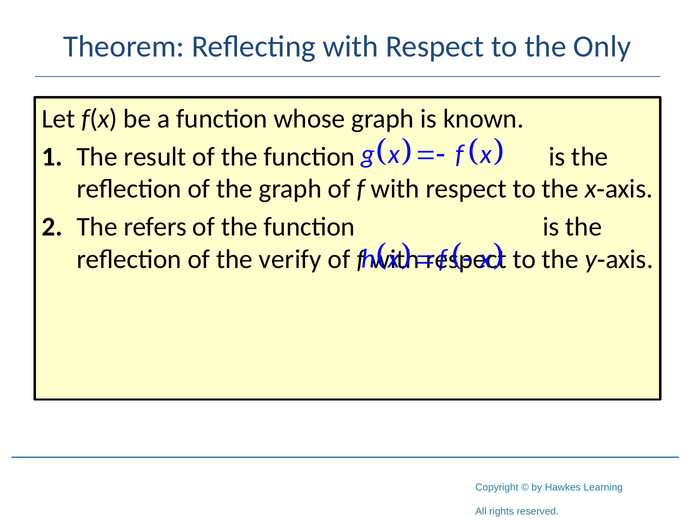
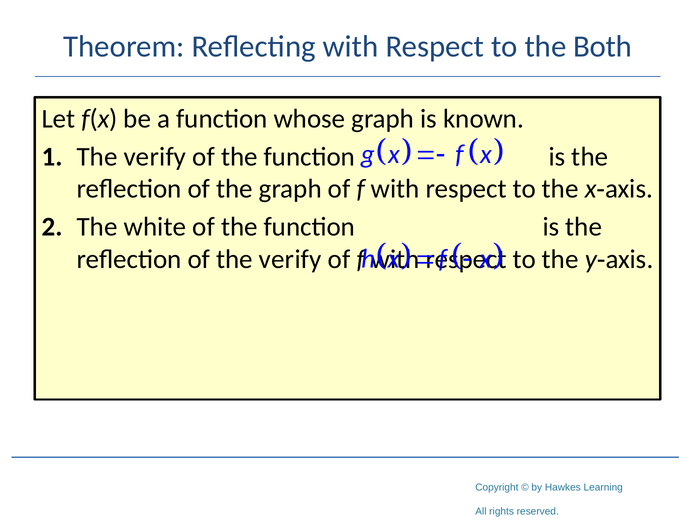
Only: Only -> Both (602, 47)
1 The result: result -> verify (155, 157)
refers: refers -> white (155, 227)
